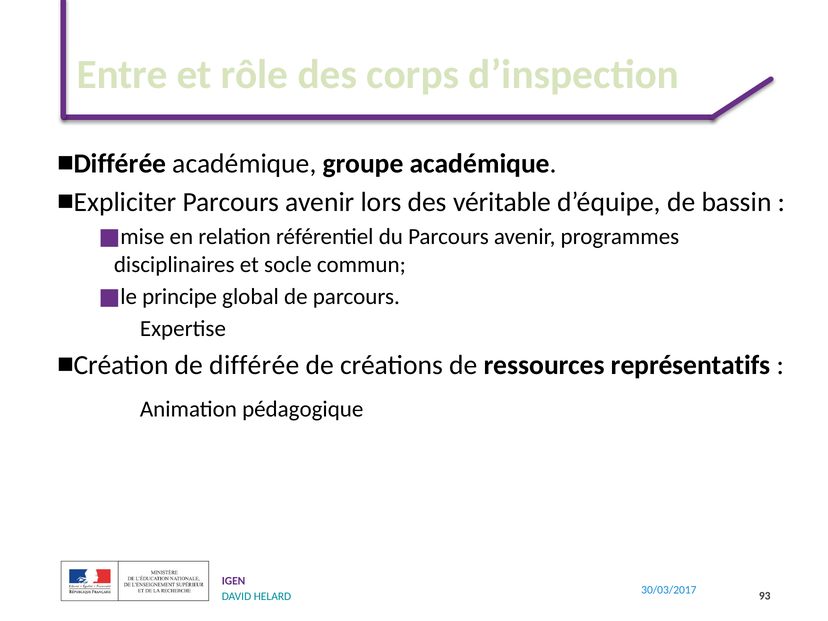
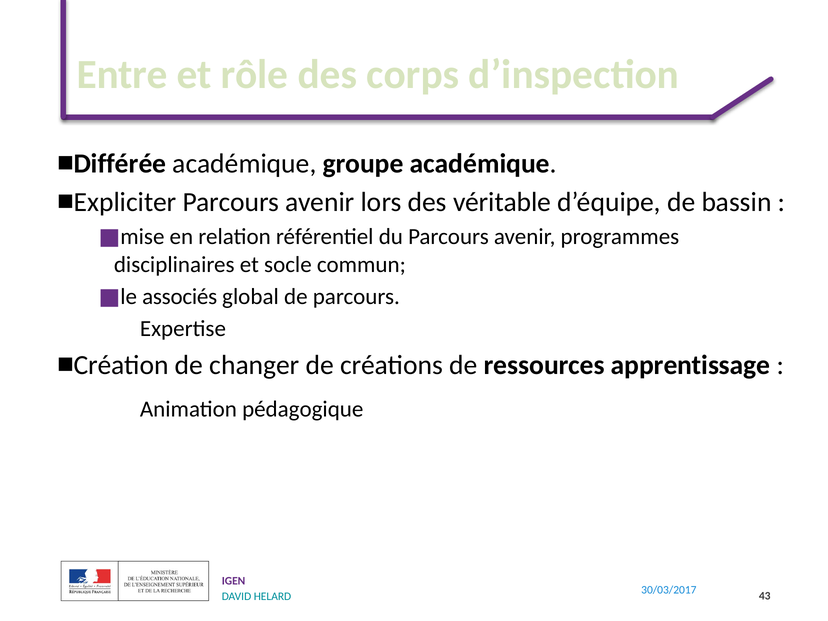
principe: principe -> associés (180, 297)
de différée: différée -> changer (254, 365)
représentatifs: représentatifs -> apprentissage (691, 365)
93: 93 -> 43 (765, 596)
